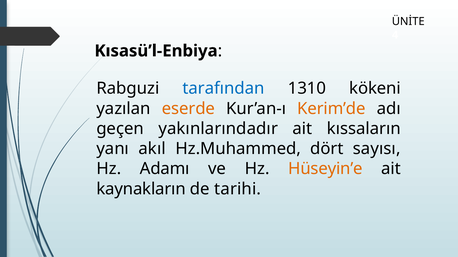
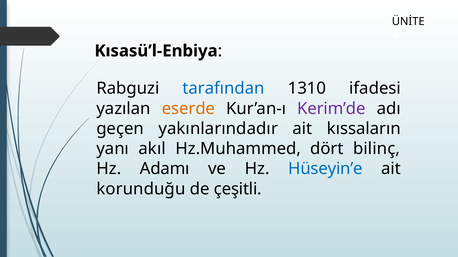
kökeni: kökeni -> ifadesi (375, 89)
Kerim’de colour: orange -> purple (331, 109)
sayısı: sayısı -> bilinç (377, 149)
Hüseyin’e colour: orange -> blue (325, 169)
kaynakların: kaynakların -> korunduğu (141, 189)
tarihi: tarihi -> çeşitli (238, 189)
